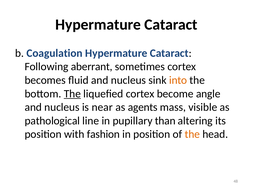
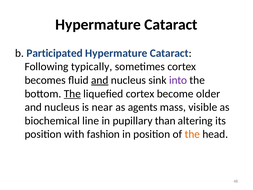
Coagulation: Coagulation -> Participated (55, 53)
aberrant: aberrant -> typically (92, 67)
and underline: none -> present (100, 80)
into colour: orange -> purple (178, 80)
angle: angle -> older (208, 94)
pathological: pathological -> biochemical (52, 121)
